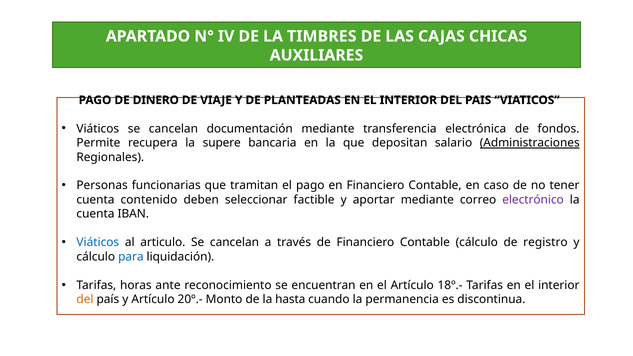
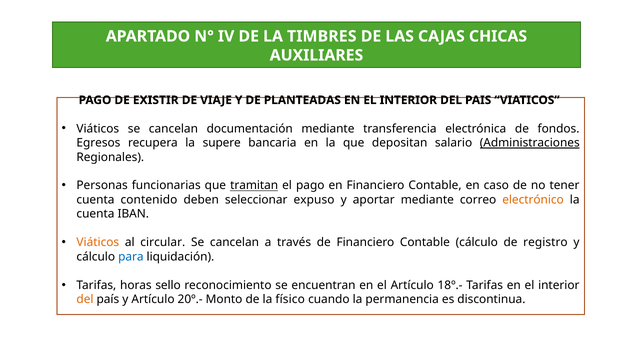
DINERO: DINERO -> EXISTIR (156, 100)
Permite: Permite -> Egresos (98, 143)
tramitan underline: none -> present (254, 186)
factible: factible -> expuso (314, 200)
electrónico colour: purple -> orange (533, 200)
Viáticos colour: blue -> orange (98, 243)
articulo: articulo -> circular (163, 243)
ante: ante -> sello (168, 285)
hasta: hasta -> físico (290, 300)
